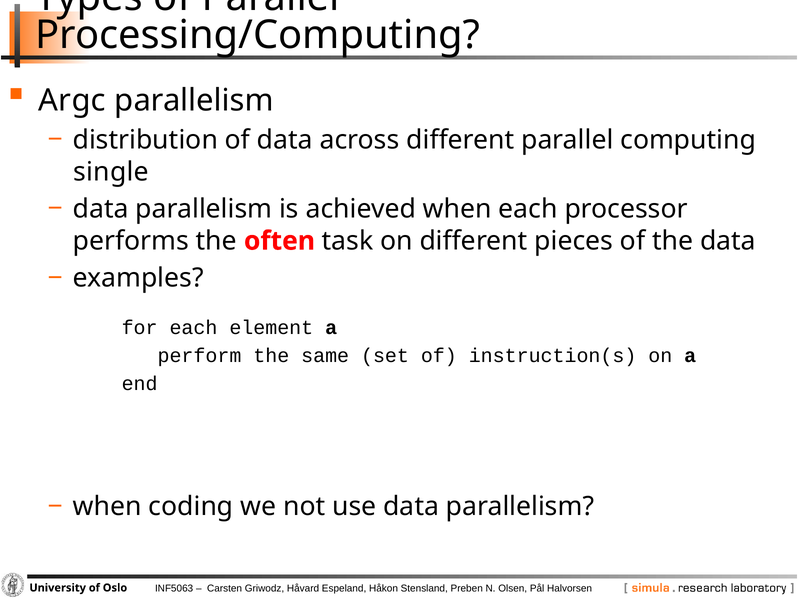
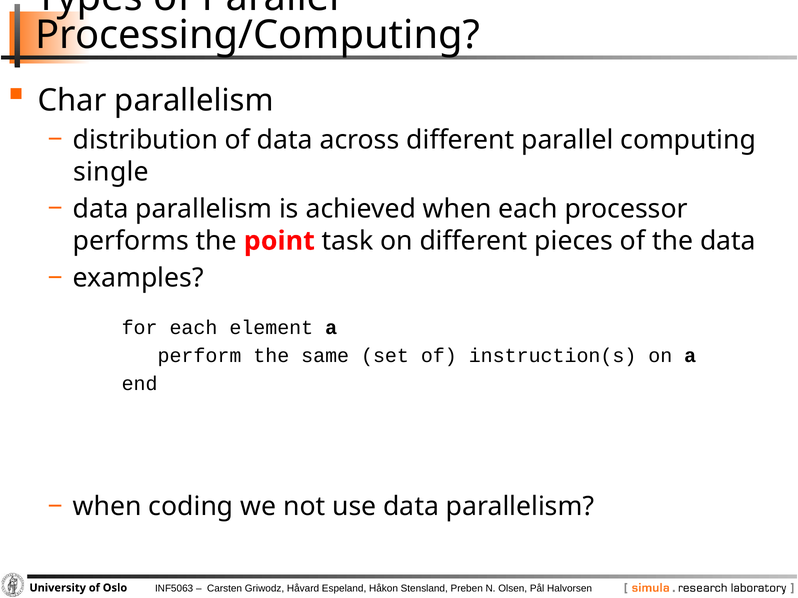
Argc: Argc -> Char (72, 100)
often: often -> point (279, 241)
